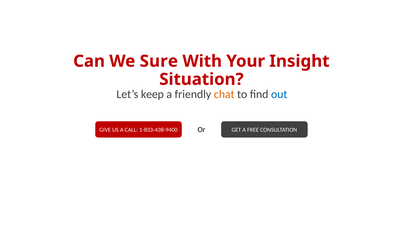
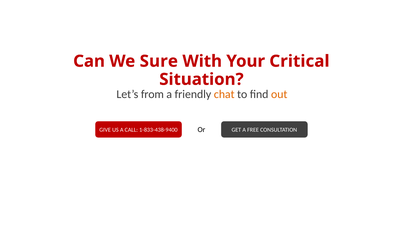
Insight: Insight -> Critical (299, 61)
keep: keep -> from (152, 94)
out colour: blue -> orange (279, 94)
